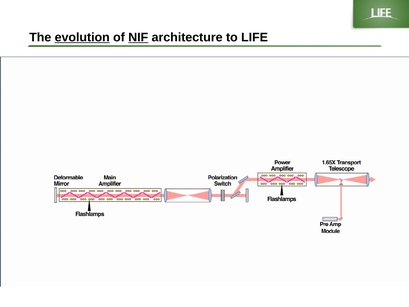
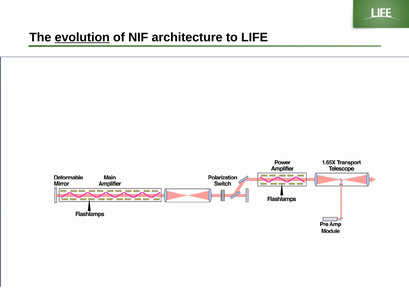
NIF underline: present -> none (138, 37)
